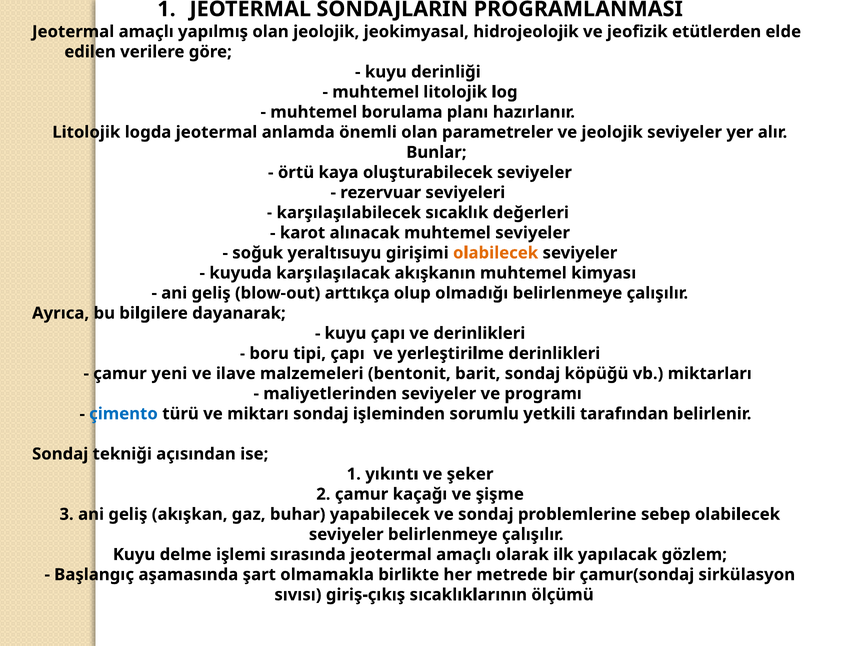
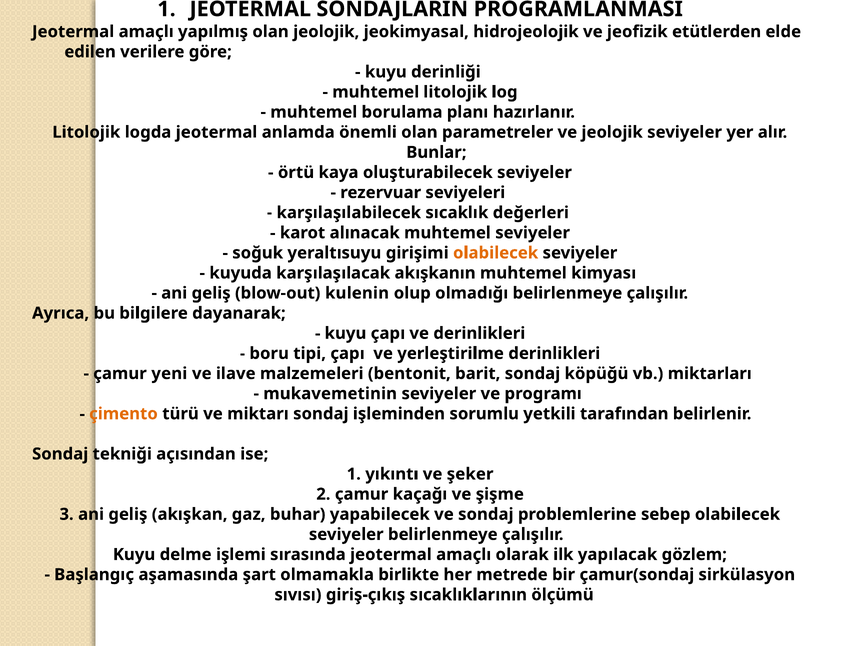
arttıkça: arttıkça -> kulenin (357, 293)
maliyetlerinden: maliyetlerinden -> mukavemetinin (330, 393)
çimento colour: blue -> orange (123, 414)
